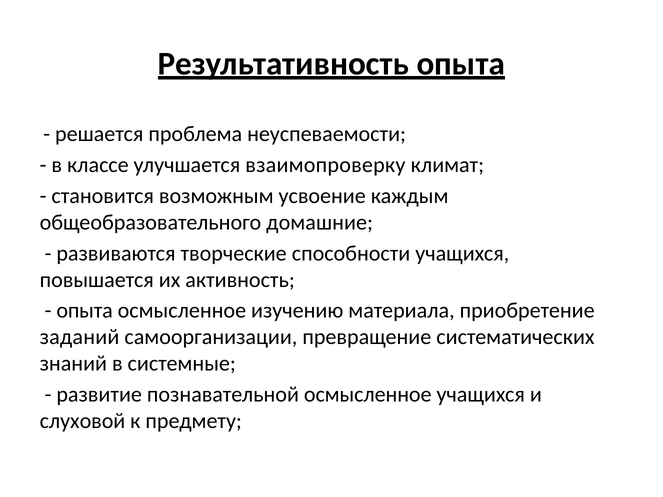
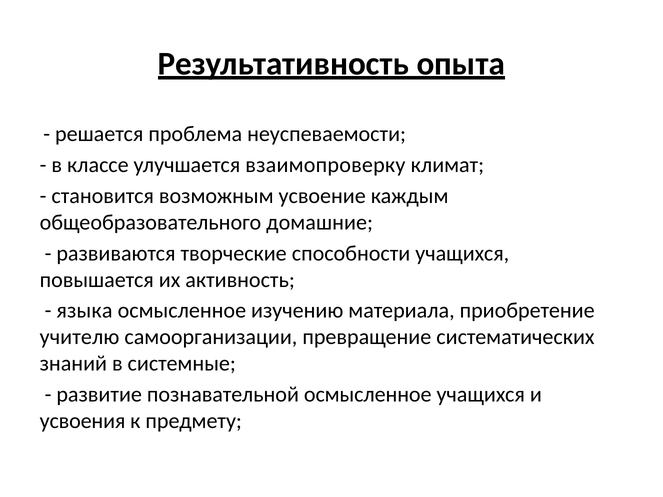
опыта: опыта -> языка (84, 311)
заданий: заданий -> учителю (80, 337)
слуховой: слуховой -> усвоения (83, 421)
